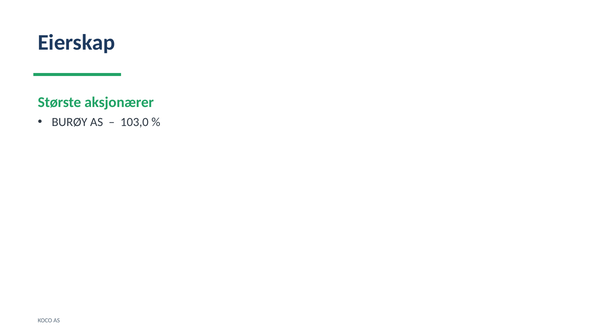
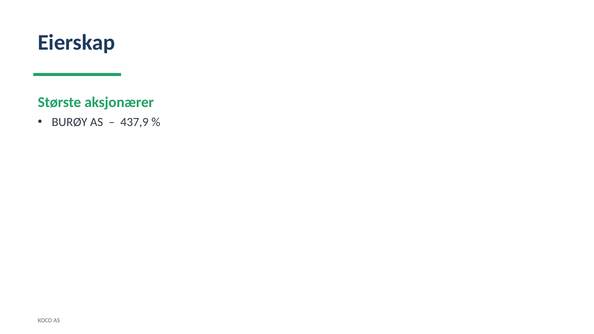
103,0: 103,0 -> 437,9 (134, 122)
